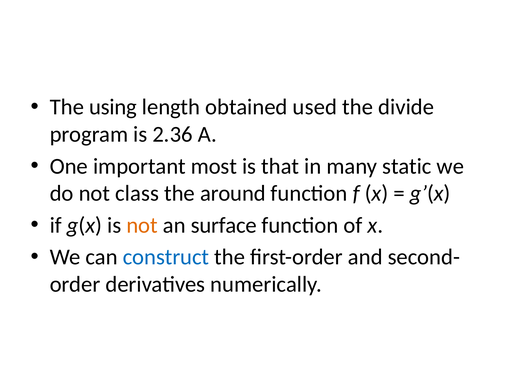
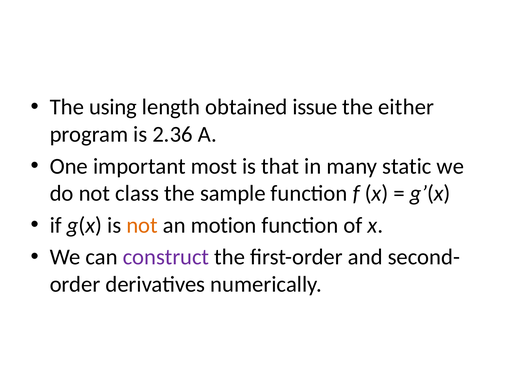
used: used -> issue (315, 107)
divide: divide -> either (406, 107)
around: around -> sample (233, 193)
surface: surface -> motion (224, 225)
construct colour: blue -> purple (166, 257)
